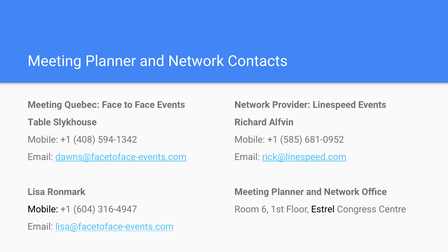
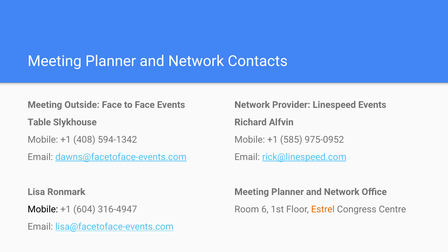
Quebec: Quebec -> Outside (82, 105)
681-0952: 681-0952 -> 975-0952 (324, 140)
Estrel colour: black -> orange (323, 209)
